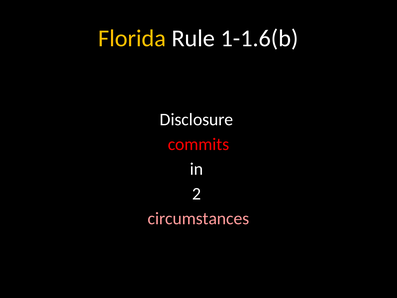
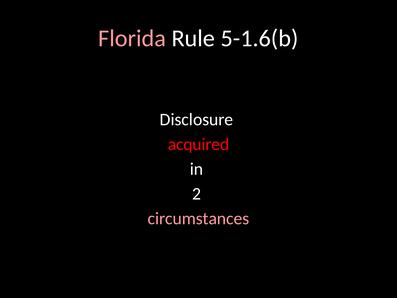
Florida colour: yellow -> pink (132, 38)
1-1.6(b: 1-1.6(b -> 5-1.6(b (259, 38)
commits: commits -> acquired (199, 144)
